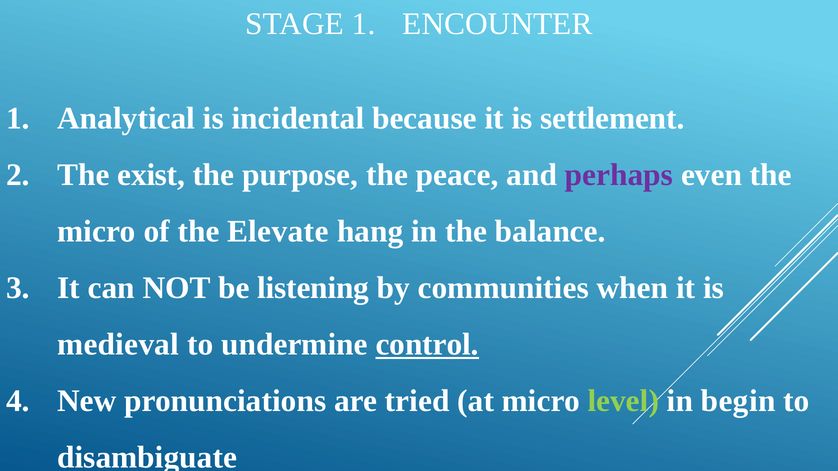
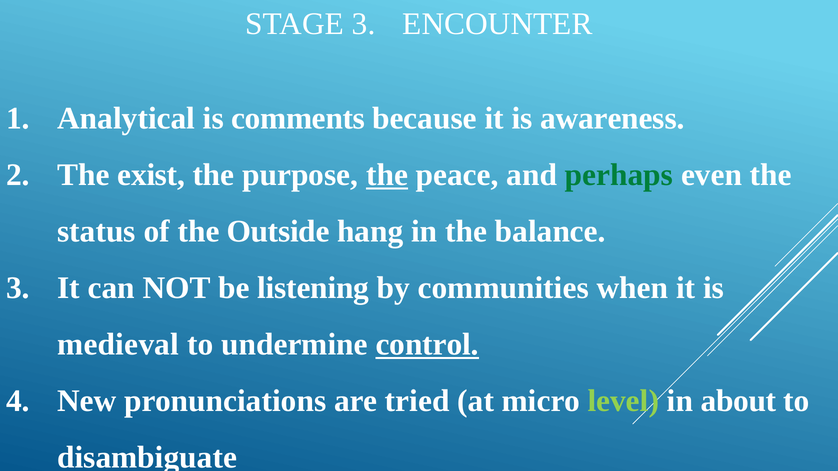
STAGE 1: 1 -> 3 (364, 24)
incidental: incidental -> comments (298, 118)
settlement: settlement -> awareness (612, 118)
the underline: none -> present (387, 175)
perhaps colour: purple -> green (619, 175)
micro: micro -> status (96, 232)
Elevate: Elevate -> Outside (278, 232)
begin: begin -> about (739, 401)
